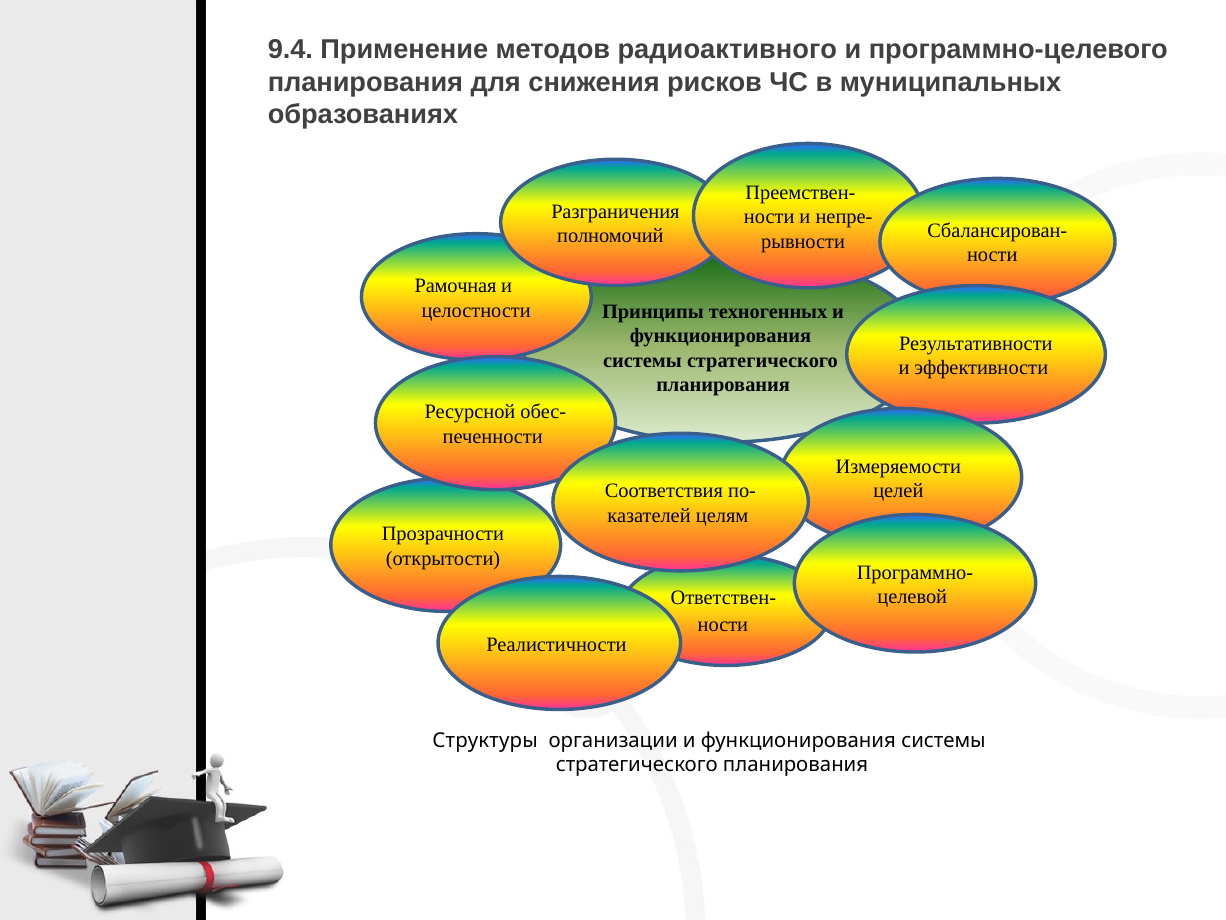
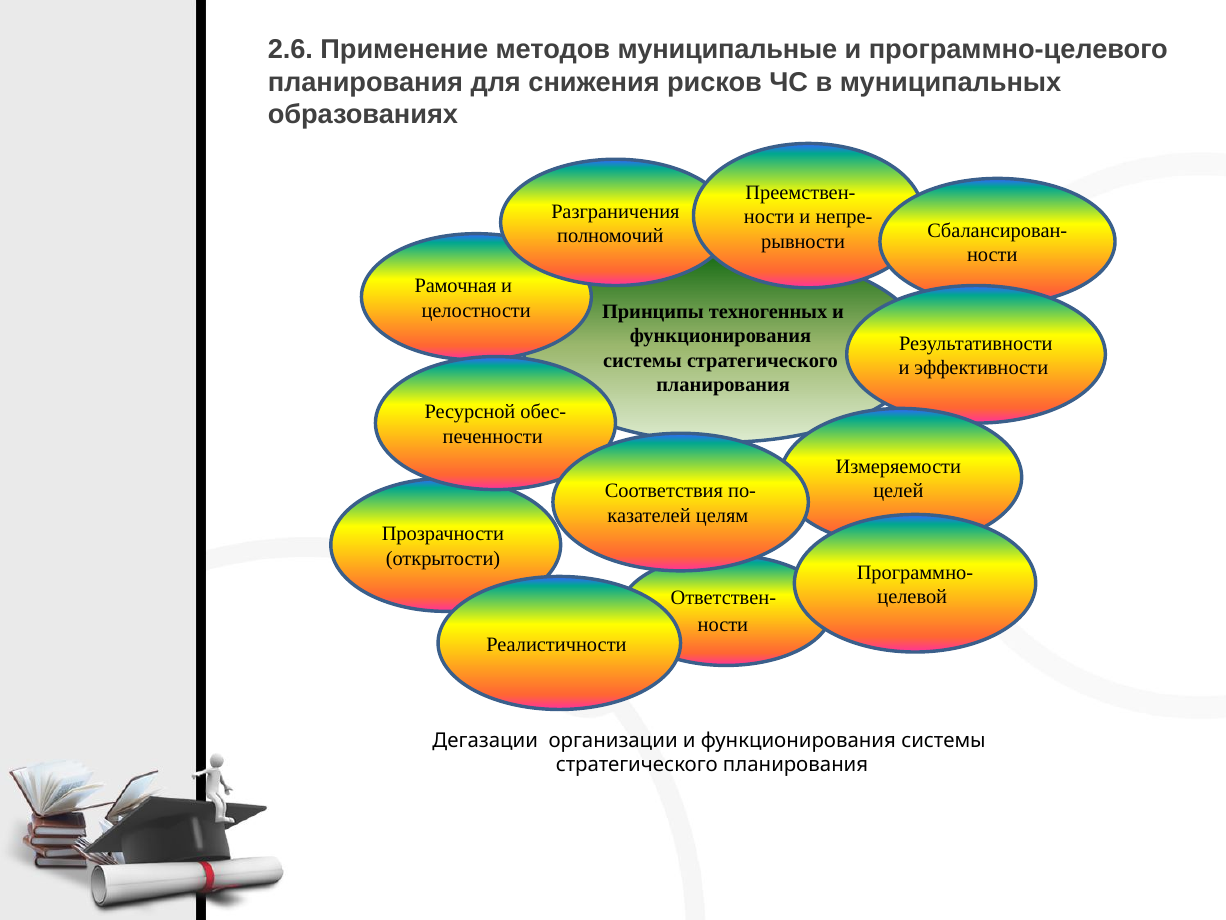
9.4: 9.4 -> 2.6 (290, 50)
радиоактивного: радиоактивного -> муниципальные (727, 50)
Структуры: Структуры -> Дегазации (485, 740)
